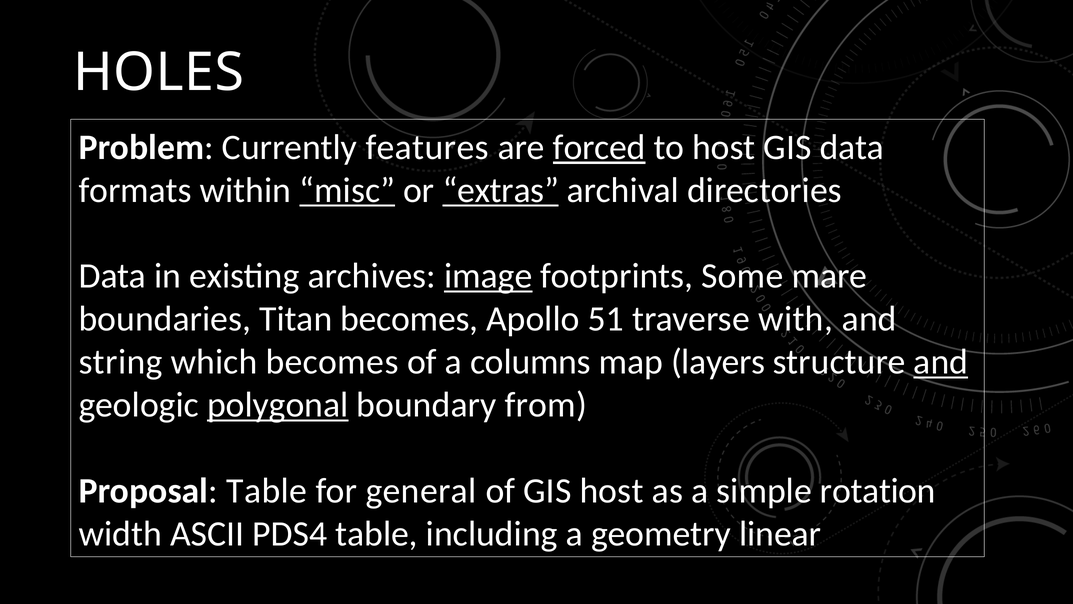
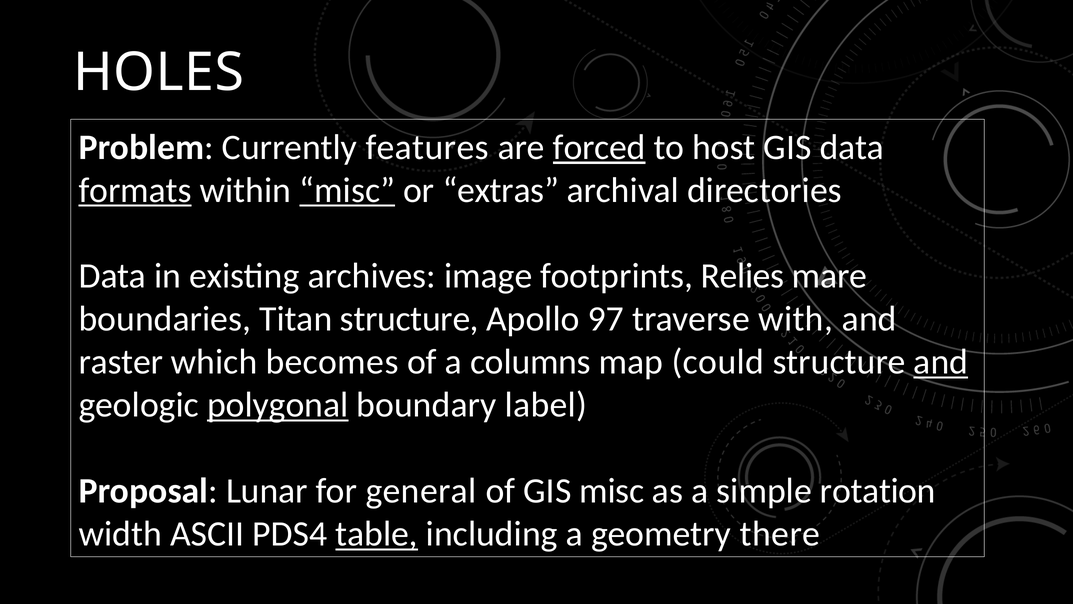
formats underline: none -> present (135, 190)
extras underline: present -> none (501, 190)
image underline: present -> none (488, 276)
Some: Some -> Relies (743, 276)
Titan becomes: becomes -> structure (409, 319)
51: 51 -> 97 (606, 319)
string: string -> raster (121, 362)
layers: layers -> could (718, 362)
from: from -> label (546, 405)
Proposal Table: Table -> Lunar (267, 491)
GIS host: host -> misc (612, 491)
table underline: none -> present (377, 534)
linear: linear -> there (780, 534)
